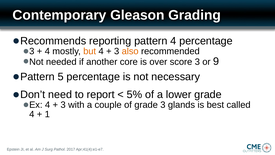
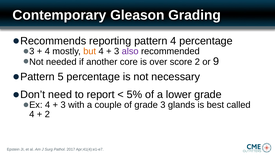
also colour: orange -> purple (130, 51)
score 3: 3 -> 2 (197, 62)
1: 1 -> 2 (47, 114)
